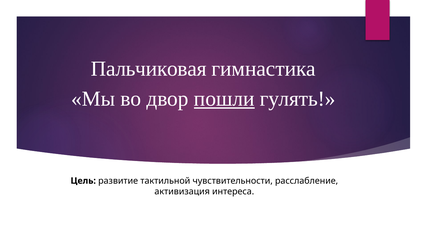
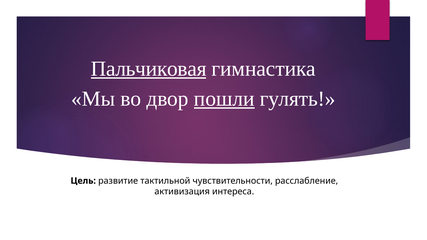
Пальчиковая underline: none -> present (149, 69)
